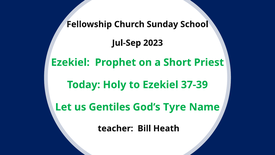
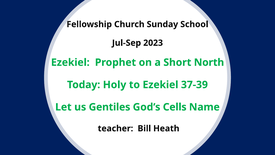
Priest: Priest -> North (209, 62)
Tyre: Tyre -> Cells (175, 107)
